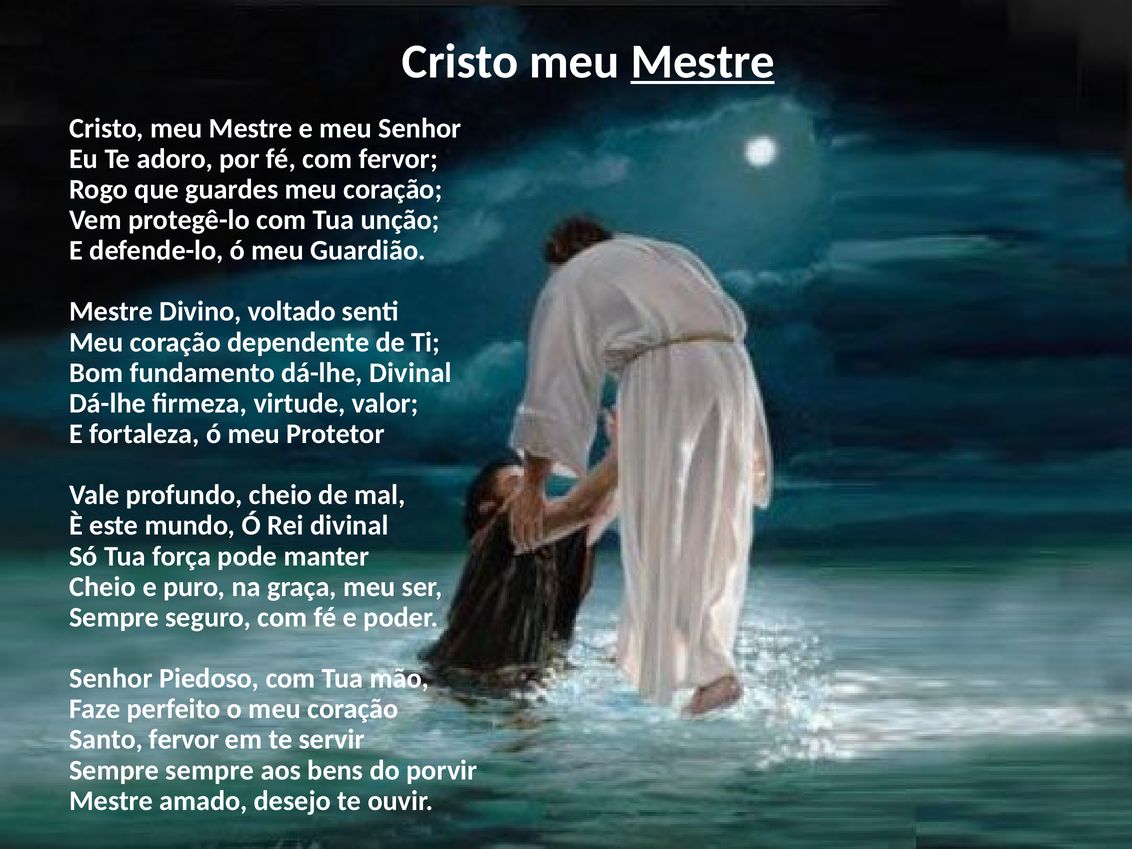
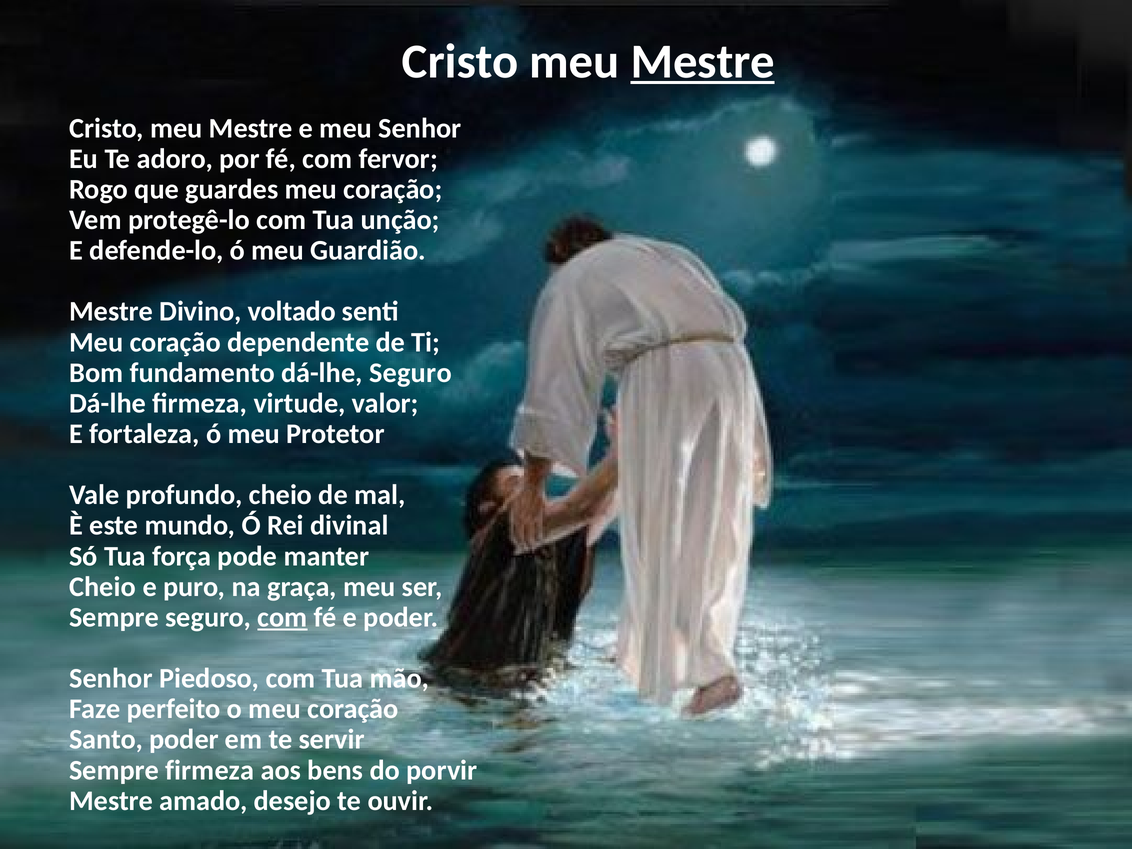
dá-lhe Divinal: Divinal -> Seguro (410, 373)
com underline: none -> present (282, 617)
Santo fervor: fervor -> poder (184, 740)
Sempre sempre: sempre -> firmeza (210, 770)
